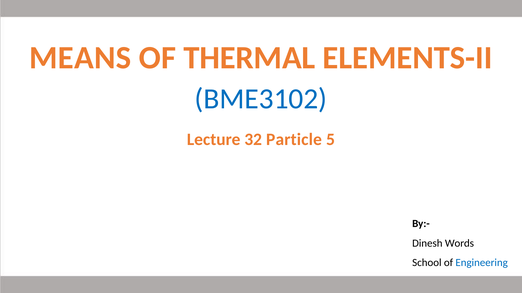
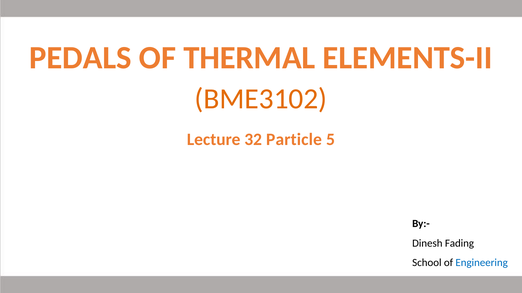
MEANS: MEANS -> PEDALS (80, 58)
BME3102 colour: blue -> orange (261, 99)
Words: Words -> Fading (459, 244)
